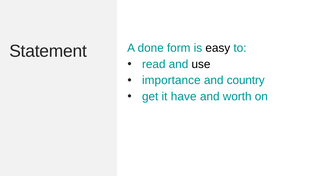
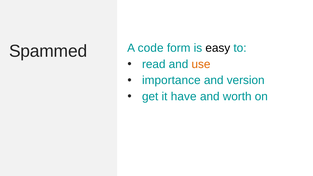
Statement: Statement -> Spammed (48, 51)
done: done -> code (151, 48)
use colour: black -> orange (201, 64)
country: country -> version (246, 80)
